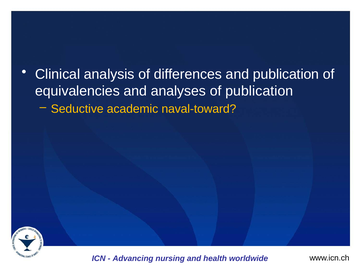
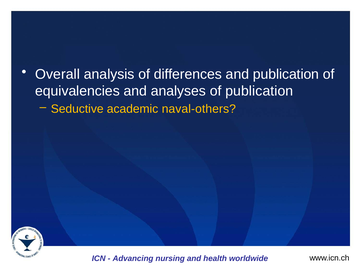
Clinical: Clinical -> Overall (58, 74)
naval-toward: naval-toward -> naval-others (199, 109)
